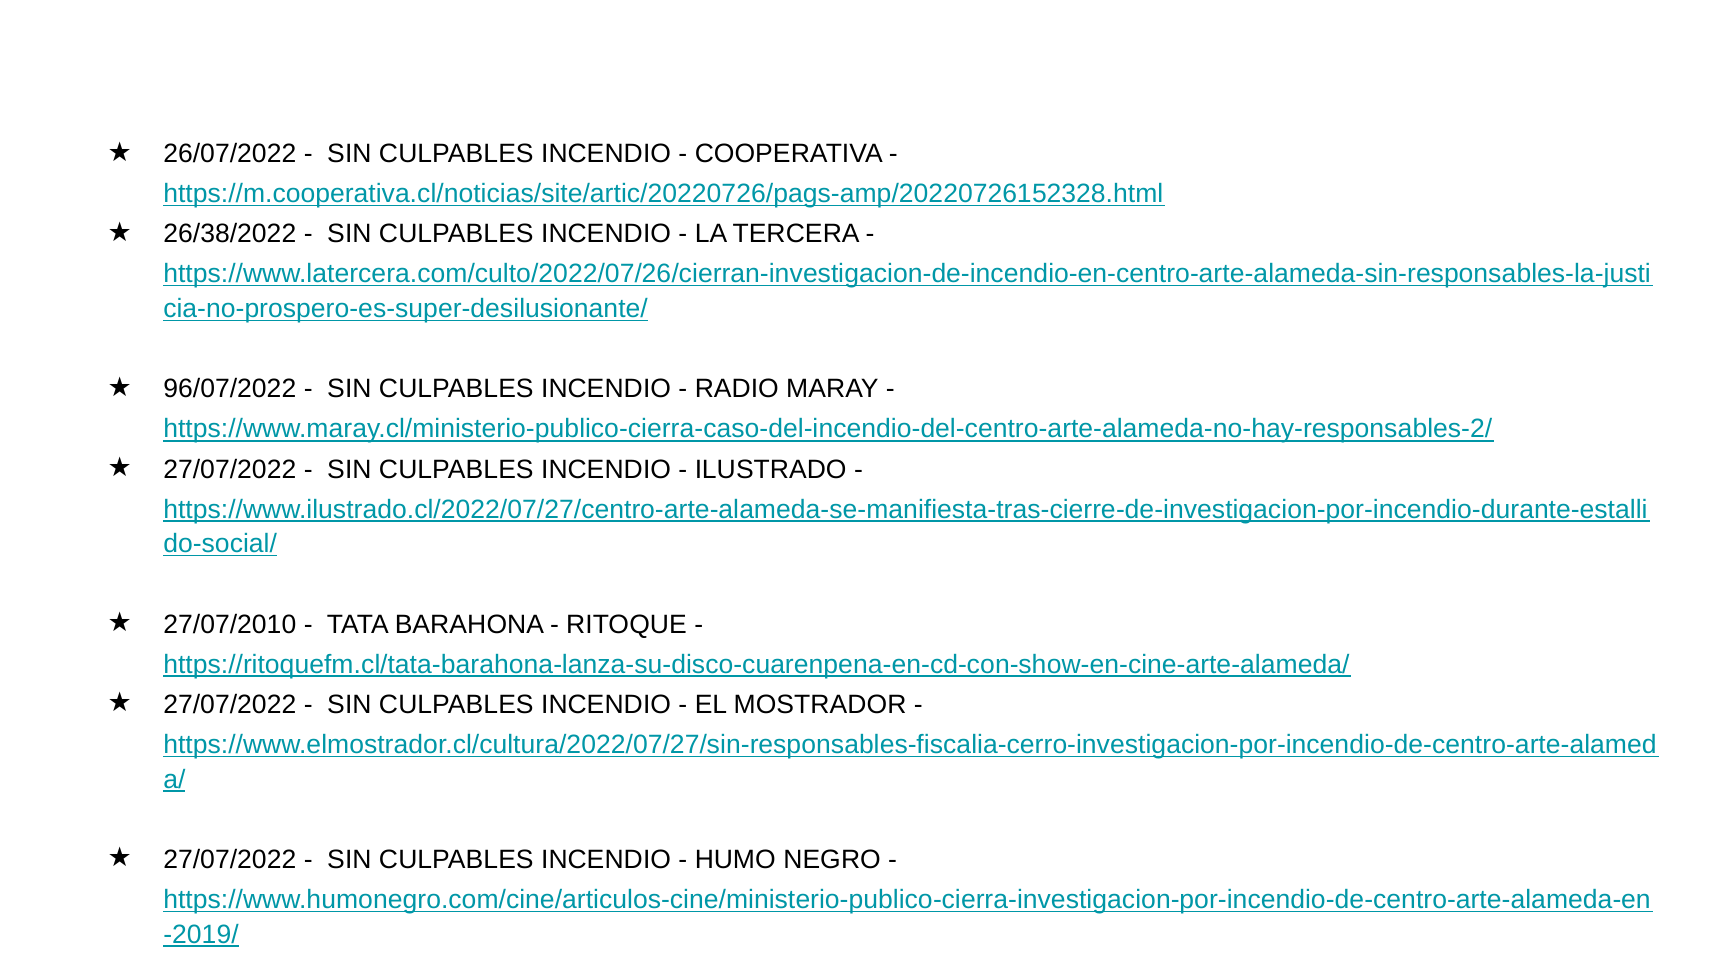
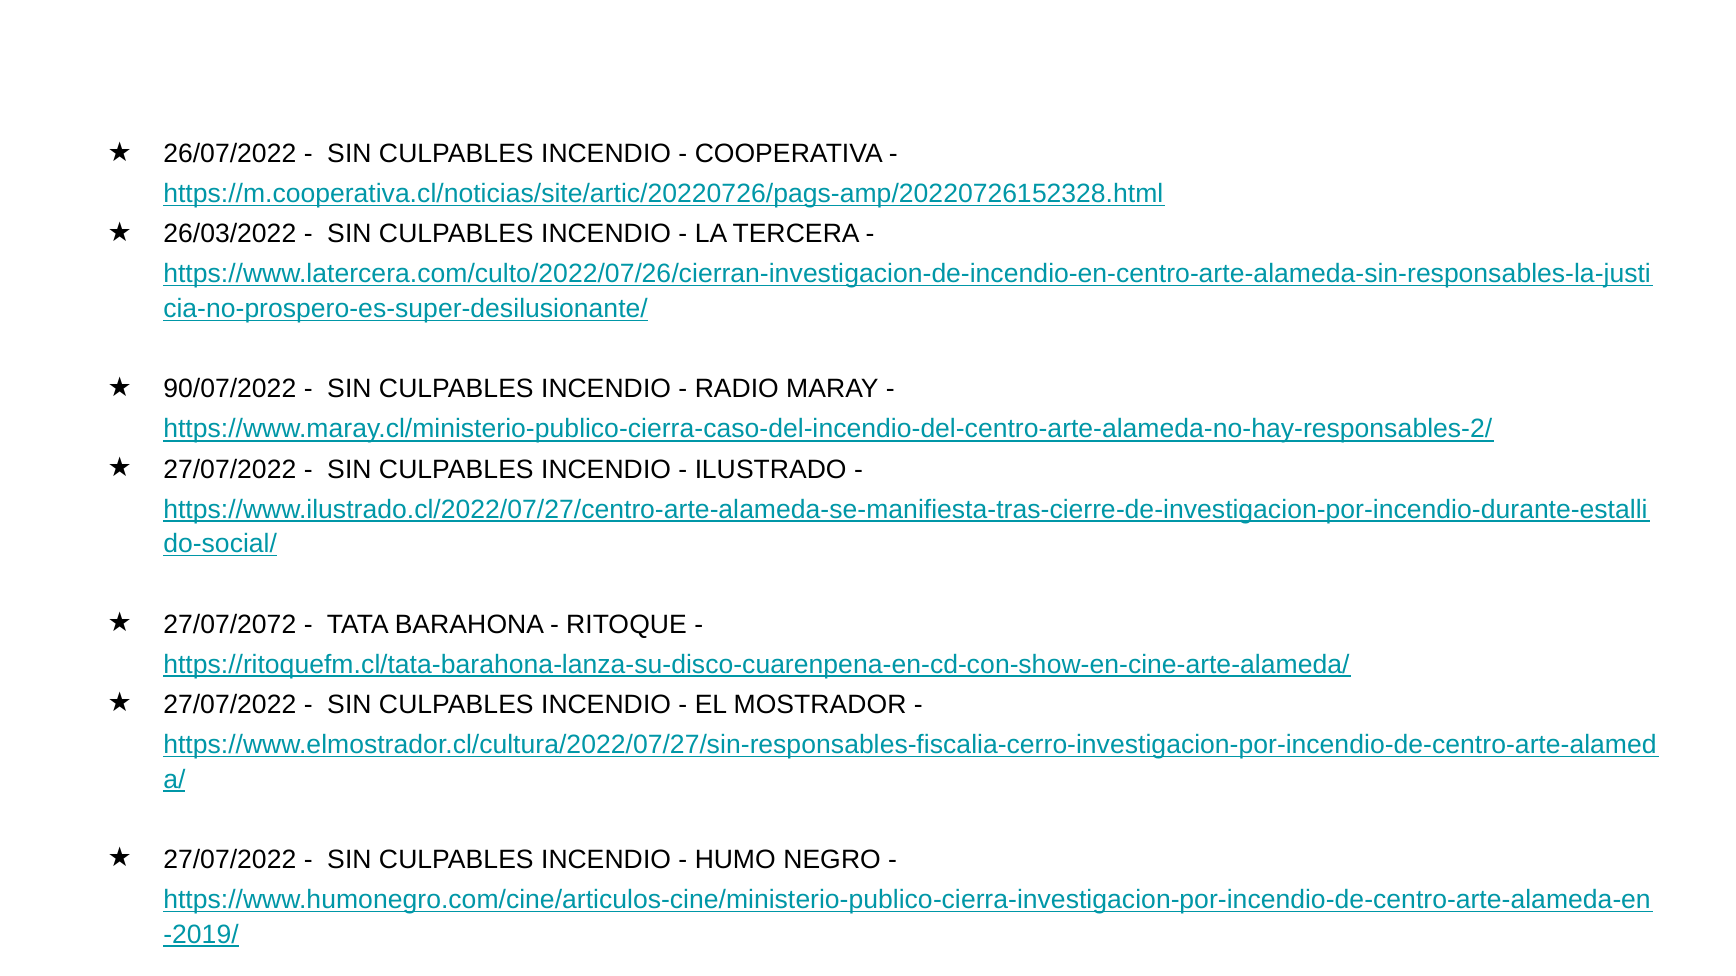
26/38/2022: 26/38/2022 -> 26/03/2022 (230, 234)
96/07/2022: 96/07/2022 -> 90/07/2022 (230, 389)
27/07/2010: 27/07/2010 -> 27/07/2072 (230, 625)
